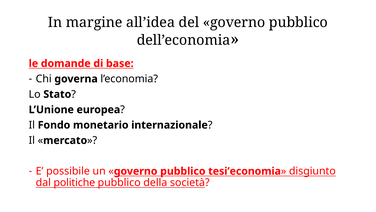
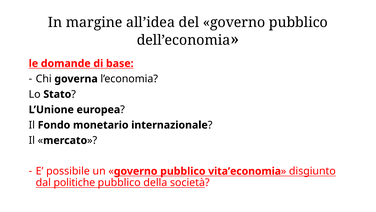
tesi’economia: tesi’economia -> vita’economia (245, 171)
